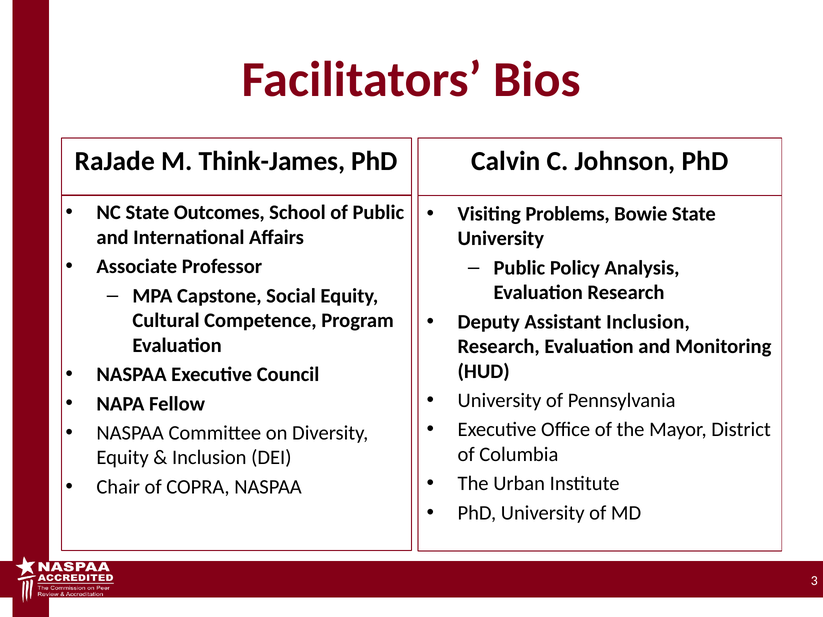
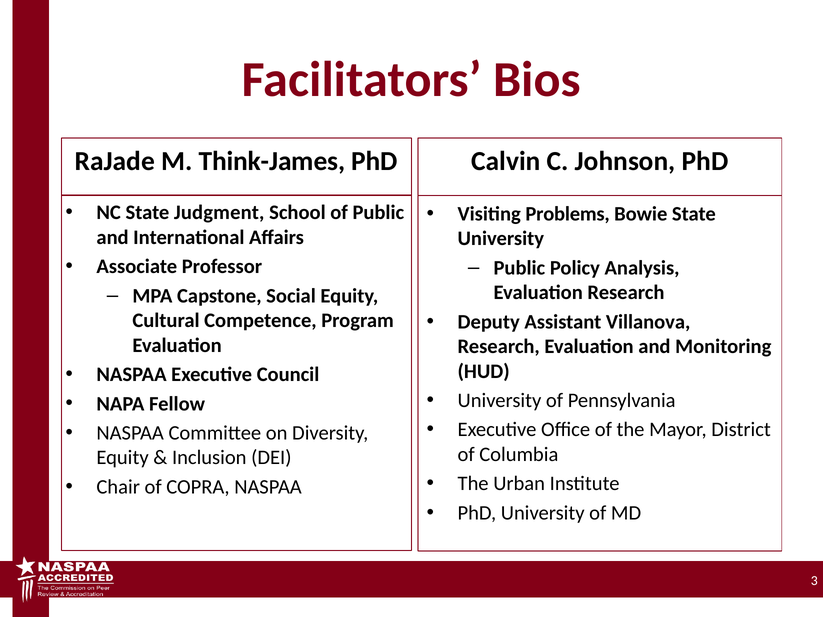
Outcomes: Outcomes -> Judgment (219, 213)
Assistant Inclusion: Inclusion -> Villanova (648, 322)
